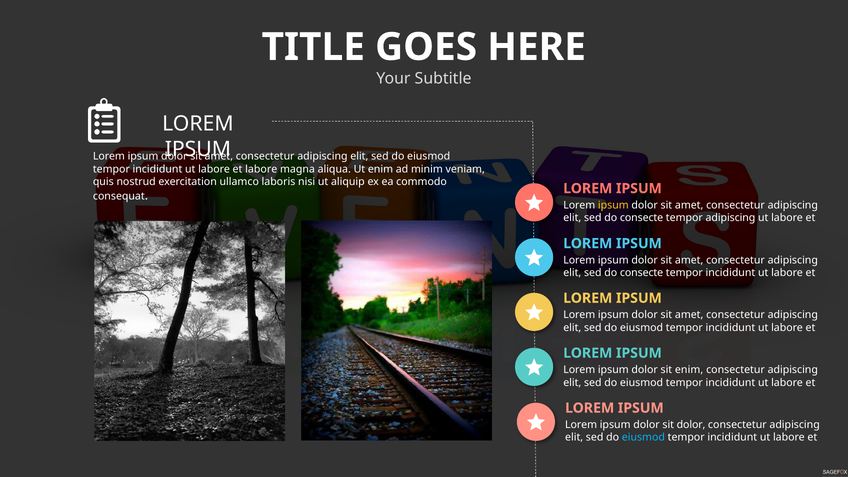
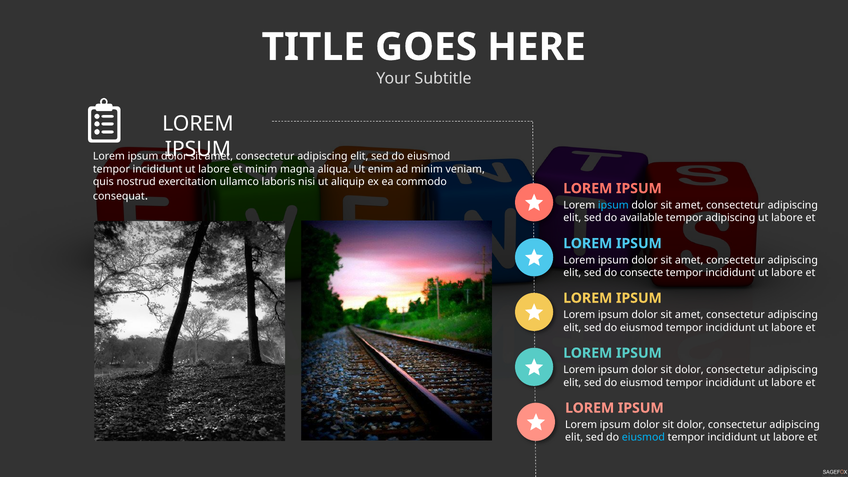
et labore: labore -> minim (261, 169)
ipsum colour: yellow -> light blue (613, 205)
consecte: consecte -> available (642, 218)
enim: enim -> dolor (689, 370)
